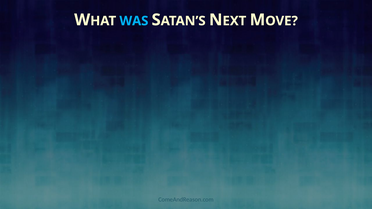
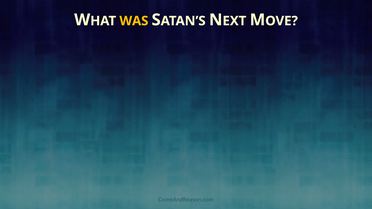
WAS colour: light blue -> yellow (134, 21)
